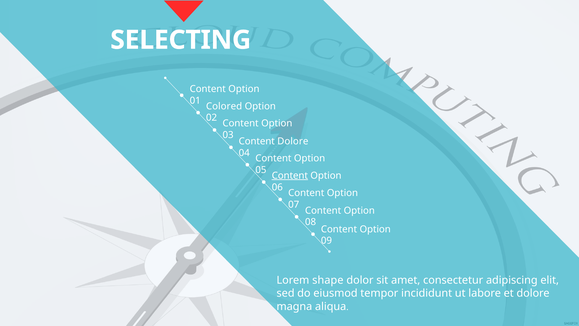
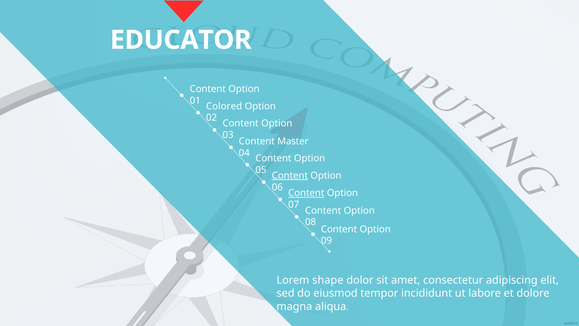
SELECTING: SELECTING -> EDUCATOR (181, 40)
Content Dolore: Dolore -> Master (293, 141)
Content underline: none -> present (306, 193)
